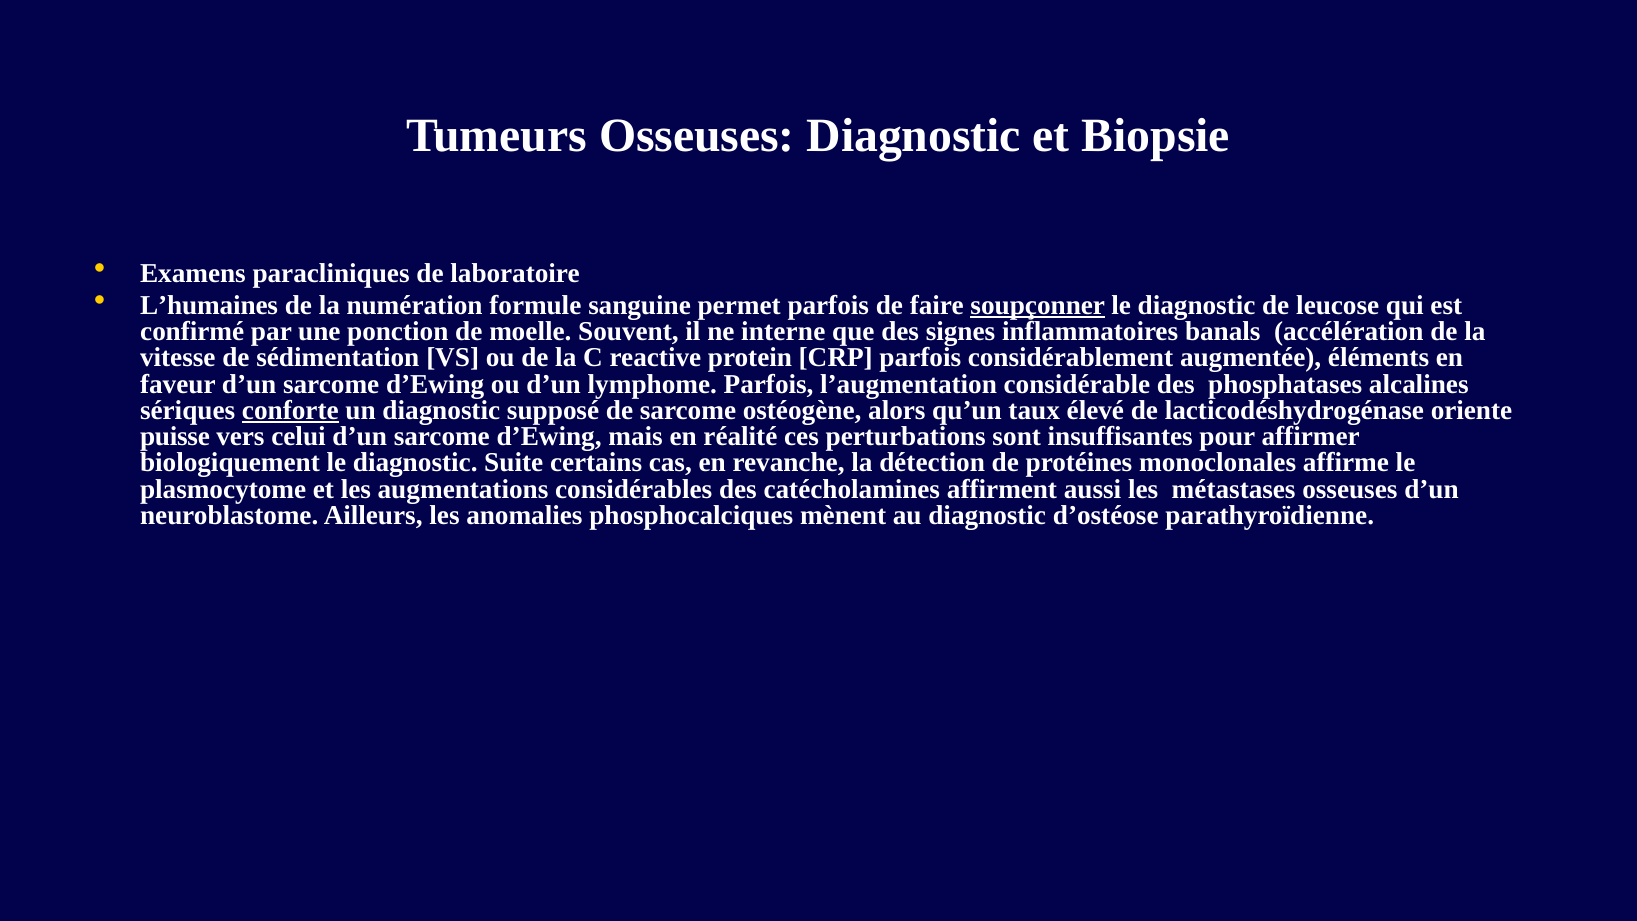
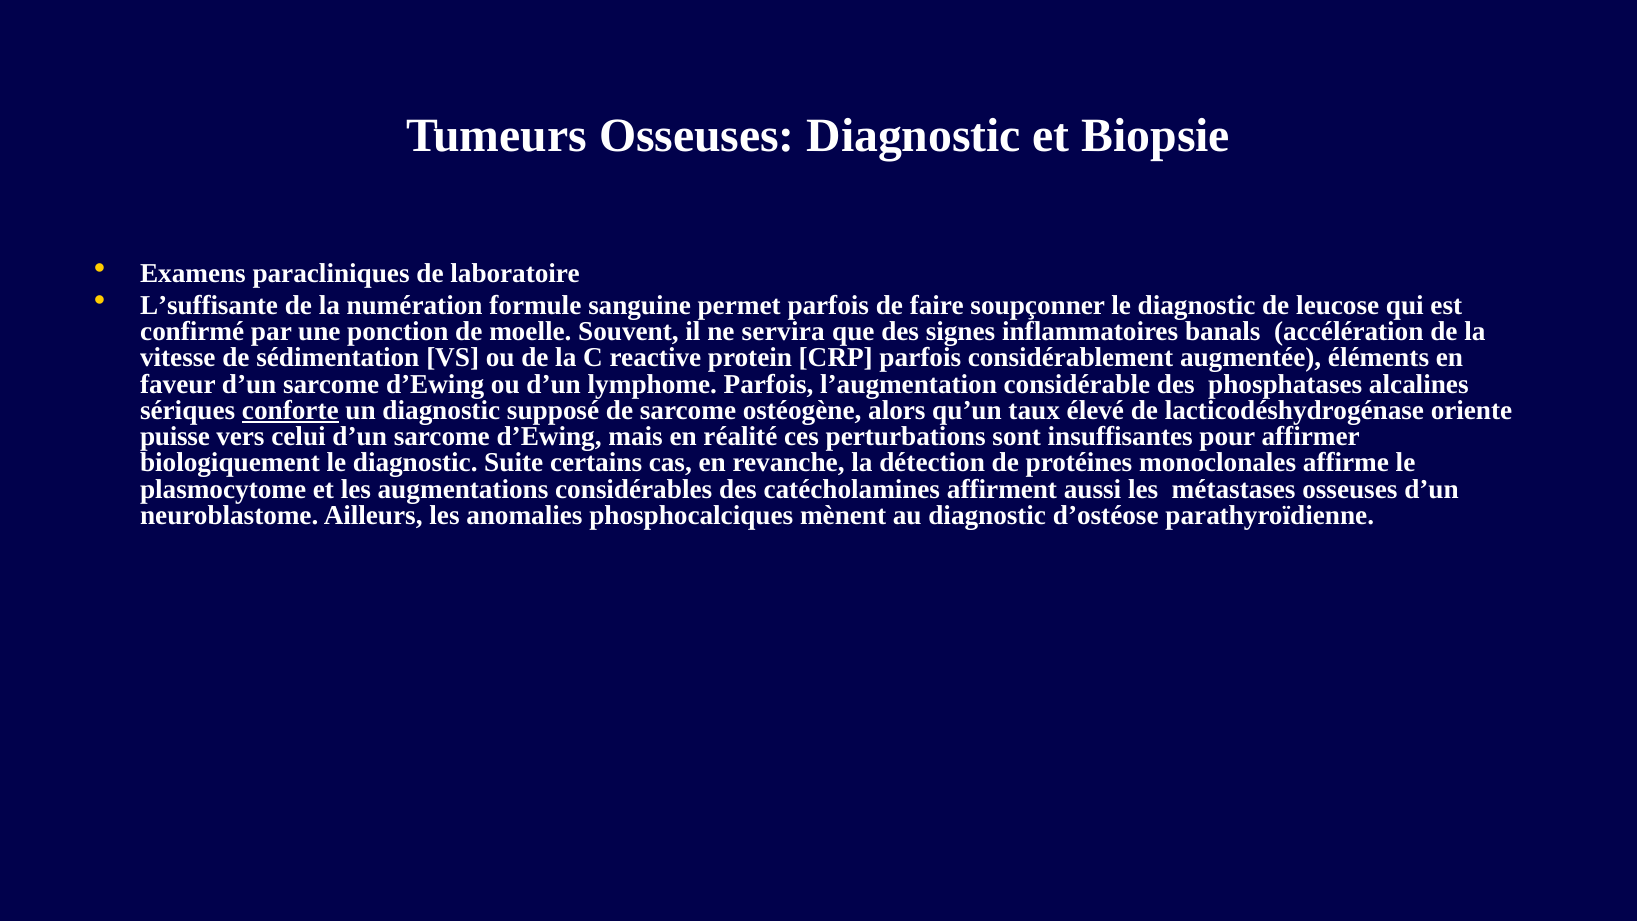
L’humaines: L’humaines -> L’suffisante (209, 306)
soupçonner underline: present -> none (1038, 306)
interne: interne -> servira (783, 332)
